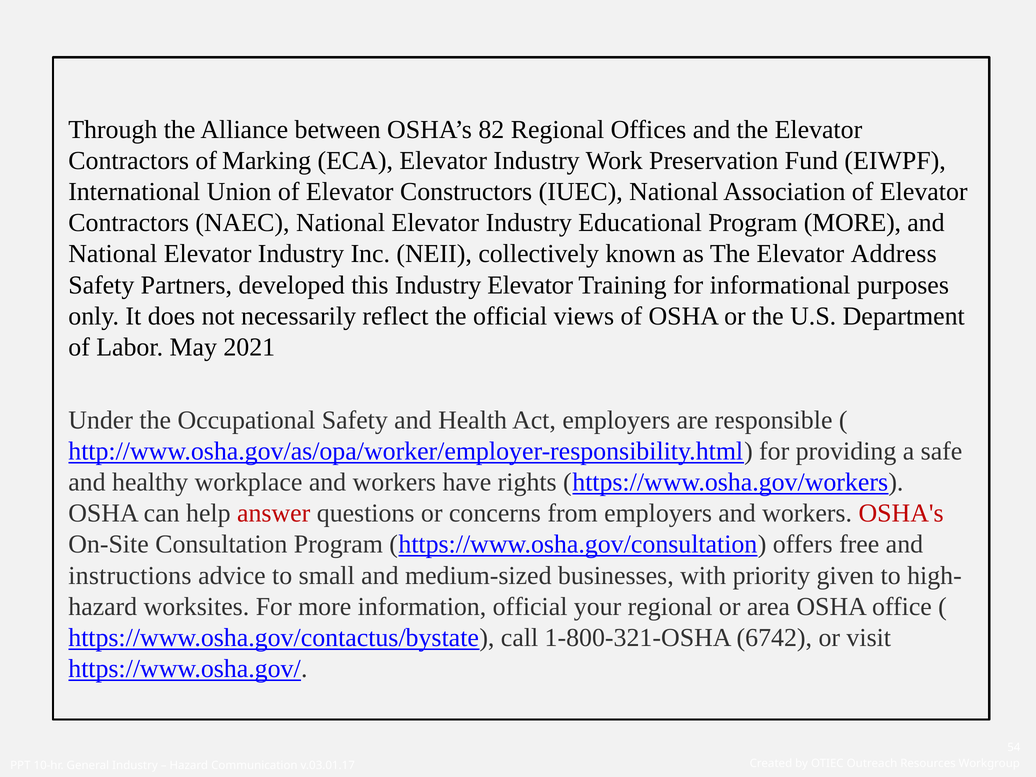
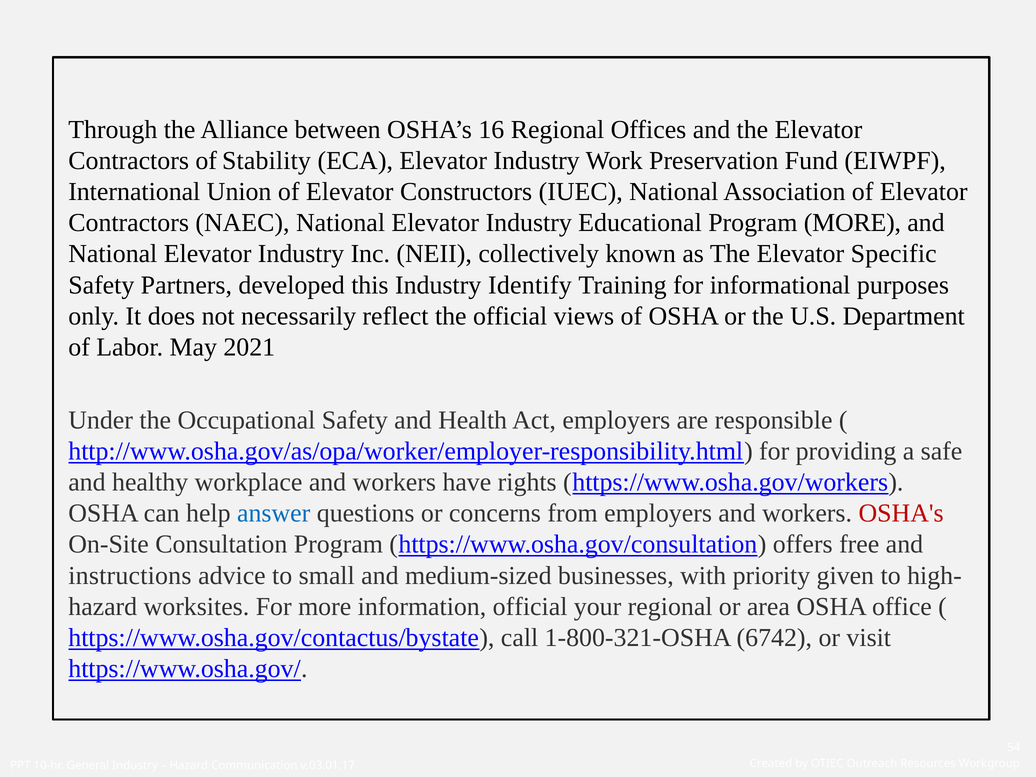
82: 82 -> 16 (491, 130)
Marking: Marking -> Stability (266, 161)
Address: Address -> Specific (894, 254)
Industry Elevator: Elevator -> Identify (530, 285)
answer colour: red -> blue (274, 513)
